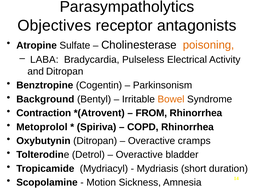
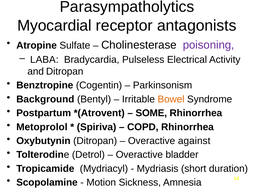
Objectives: Objectives -> Myocardial (54, 25)
poisoning colour: orange -> purple (209, 45)
Contraction: Contraction -> Postpartum (44, 113)
FROM: FROM -> SOME (151, 113)
cramps: cramps -> against (194, 140)
